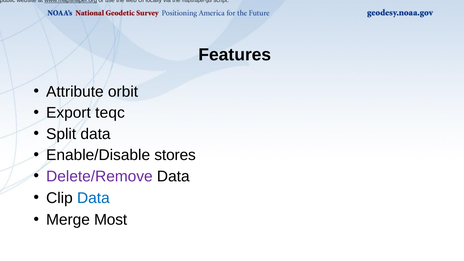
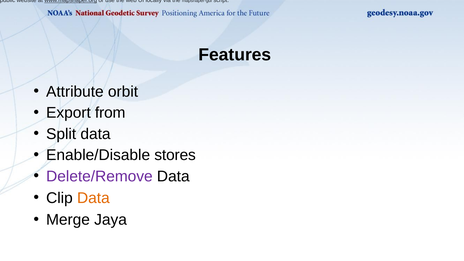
teqc: teqc -> from (110, 113)
Data colour: blue -> orange (93, 198)
Most: Most -> Jaya (111, 220)
